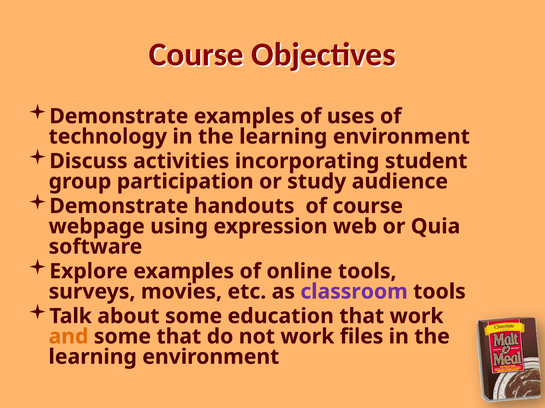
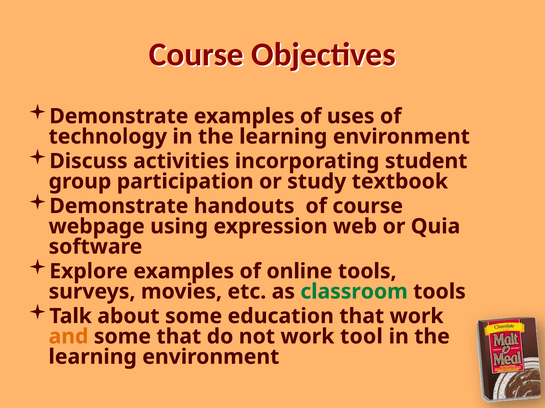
audience: audience -> textbook (400, 182)
classroom colour: purple -> green (354, 292)
files: files -> tool (361, 337)
